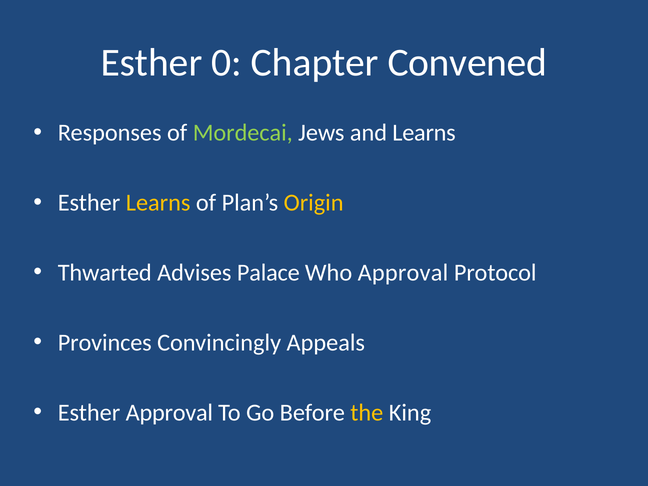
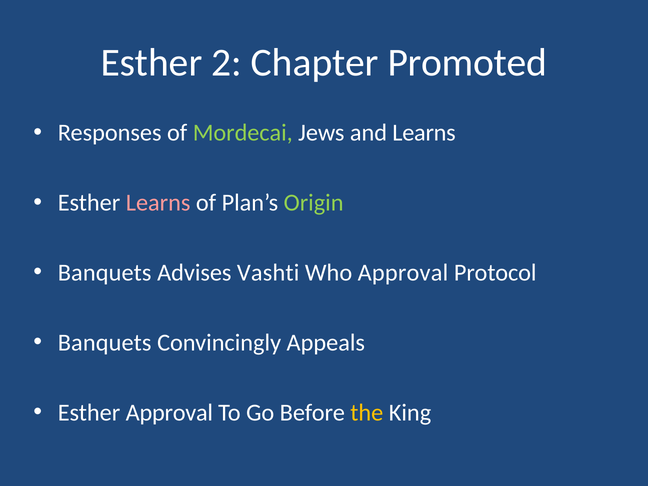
0: 0 -> 2 (227, 63)
Convened: Convened -> Promoted (467, 63)
Learns colour: yellow -> pink (158, 203)
Origin colour: yellow -> light green (314, 203)
Thwarted: Thwarted -> Banquets (105, 273)
Palace: Palace -> Vashti (268, 273)
Provinces: Provinces -> Banquets (105, 343)
